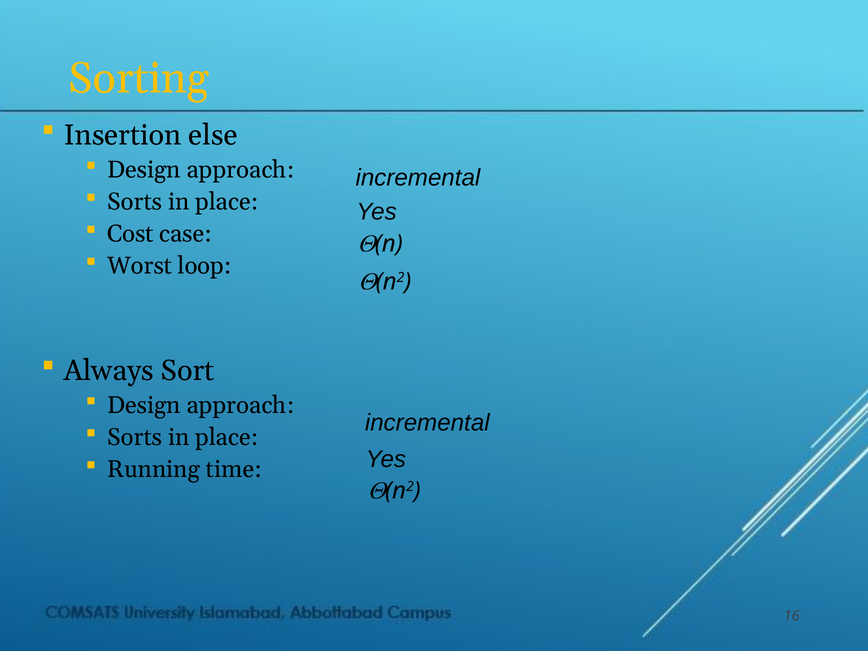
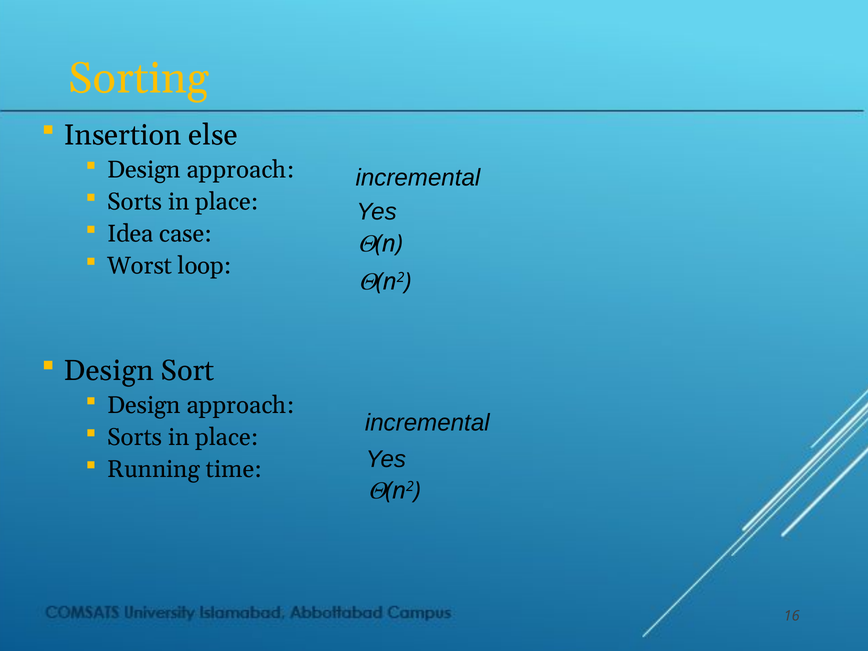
Cost: Cost -> Idea (130, 234)
Always: Always -> Design (109, 371)
